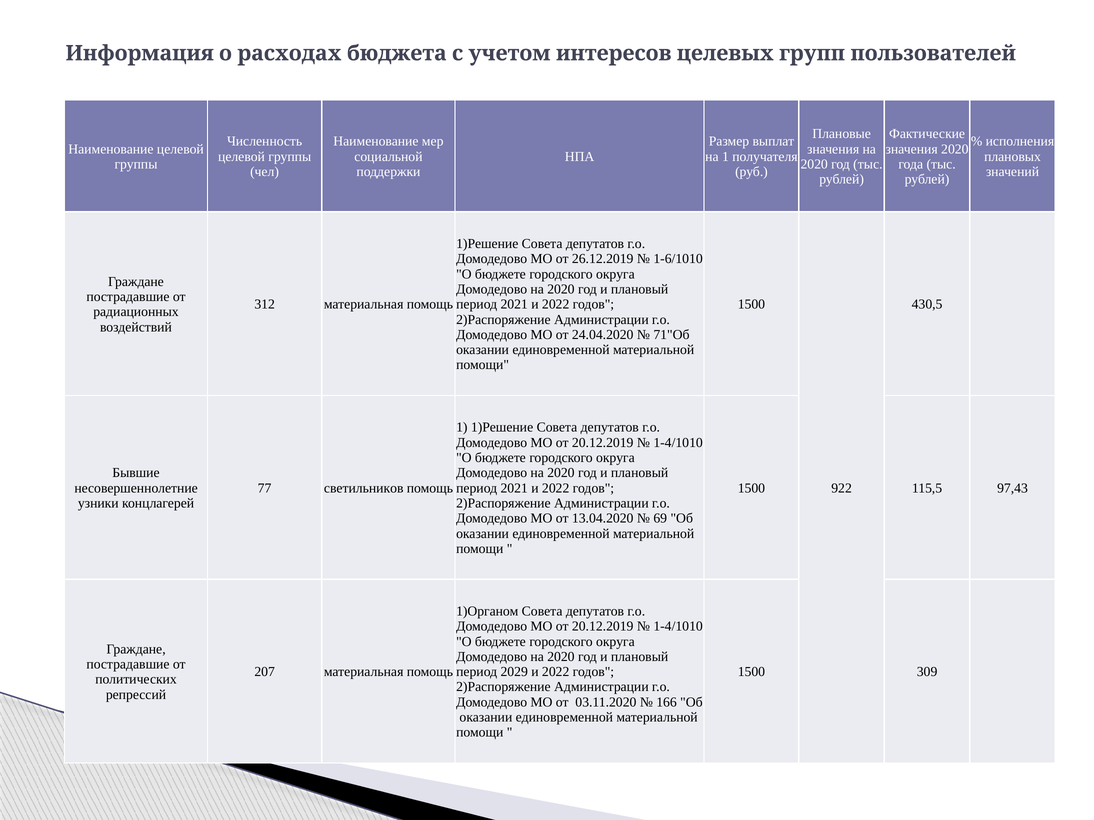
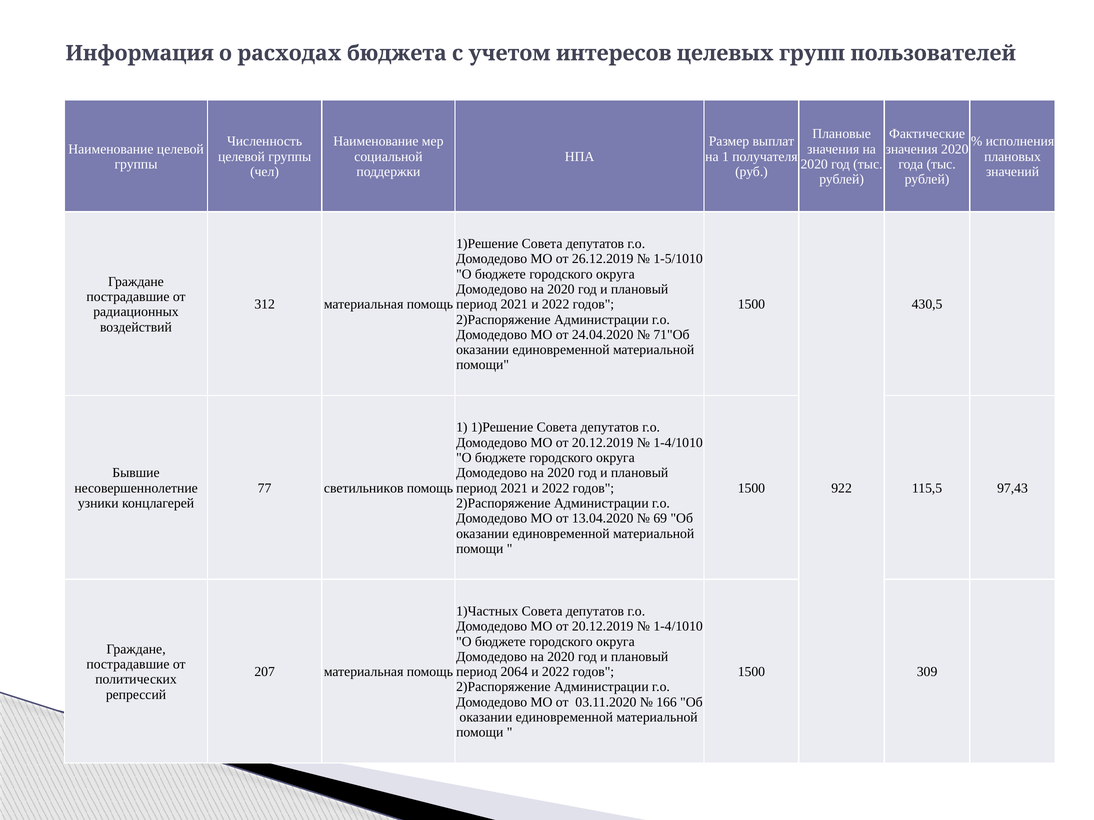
1-6/1010: 1-6/1010 -> 1-5/1010 (678, 259)
1)Органом: 1)Органом -> 1)Частных (487, 612)
2029: 2029 -> 2064 (514, 672)
